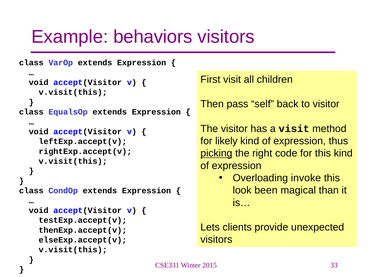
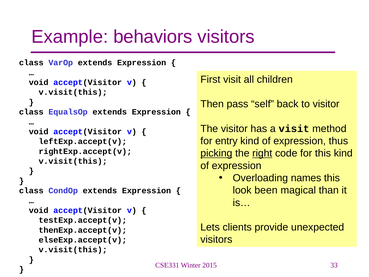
likely: likely -> entry (226, 141)
right underline: none -> present (262, 153)
invoke: invoke -> names (306, 178)
